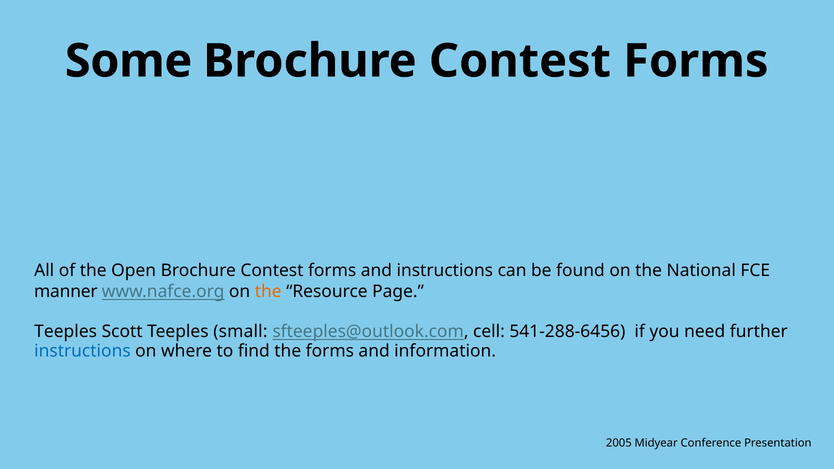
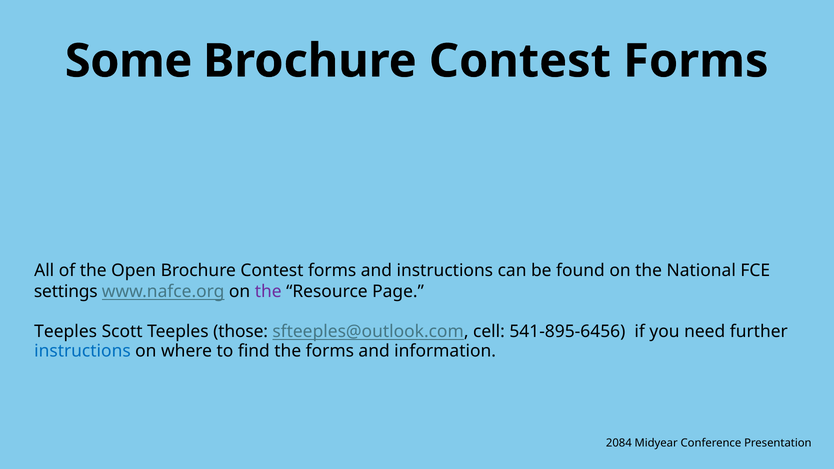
manner: manner -> settings (66, 292)
the colour: orange -> purple (268, 292)
small: small -> those (241, 332)
541-288-6456: 541-288-6456 -> 541-895-6456 (567, 332)
2005: 2005 -> 2084 (619, 443)
